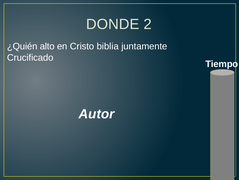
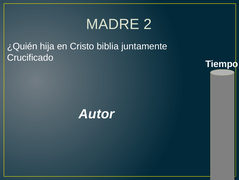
DONDE: DONDE -> MADRE (113, 24)
alto: alto -> hija (47, 46)
